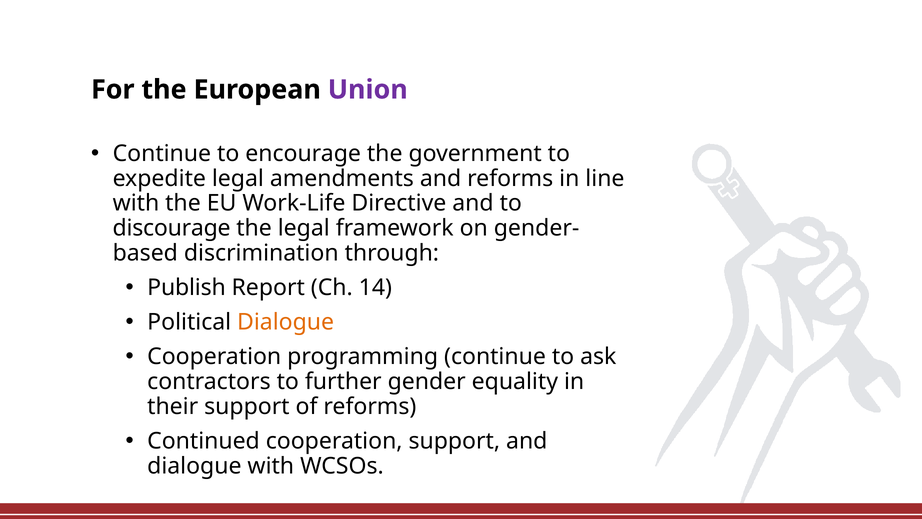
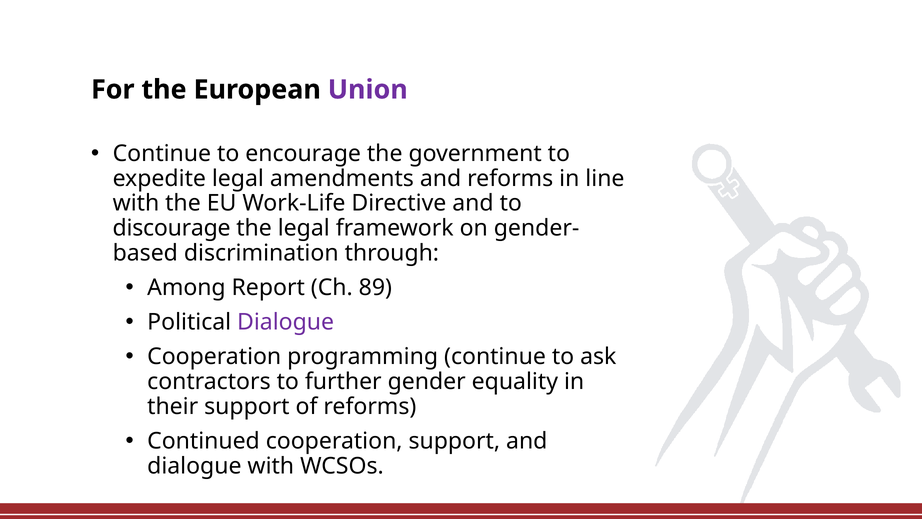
Publish: Publish -> Among (186, 287)
14: 14 -> 89 (375, 287)
Dialogue colour: orange -> purple (286, 322)
